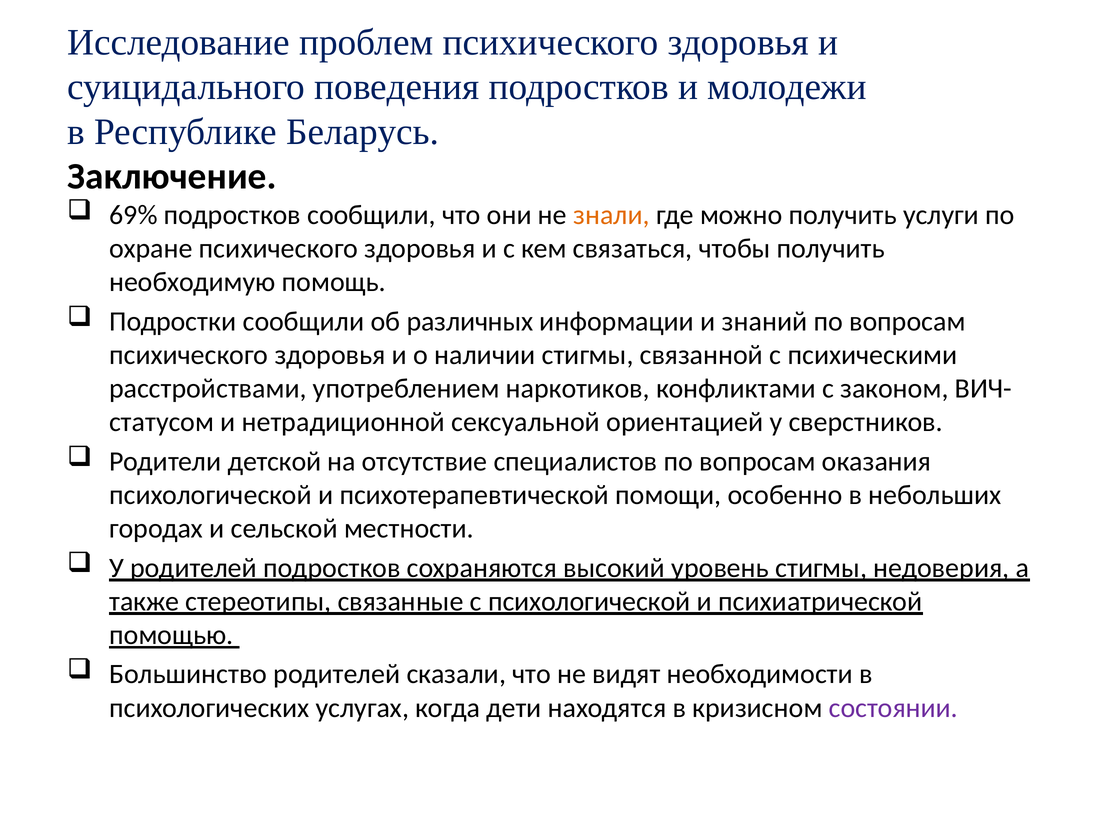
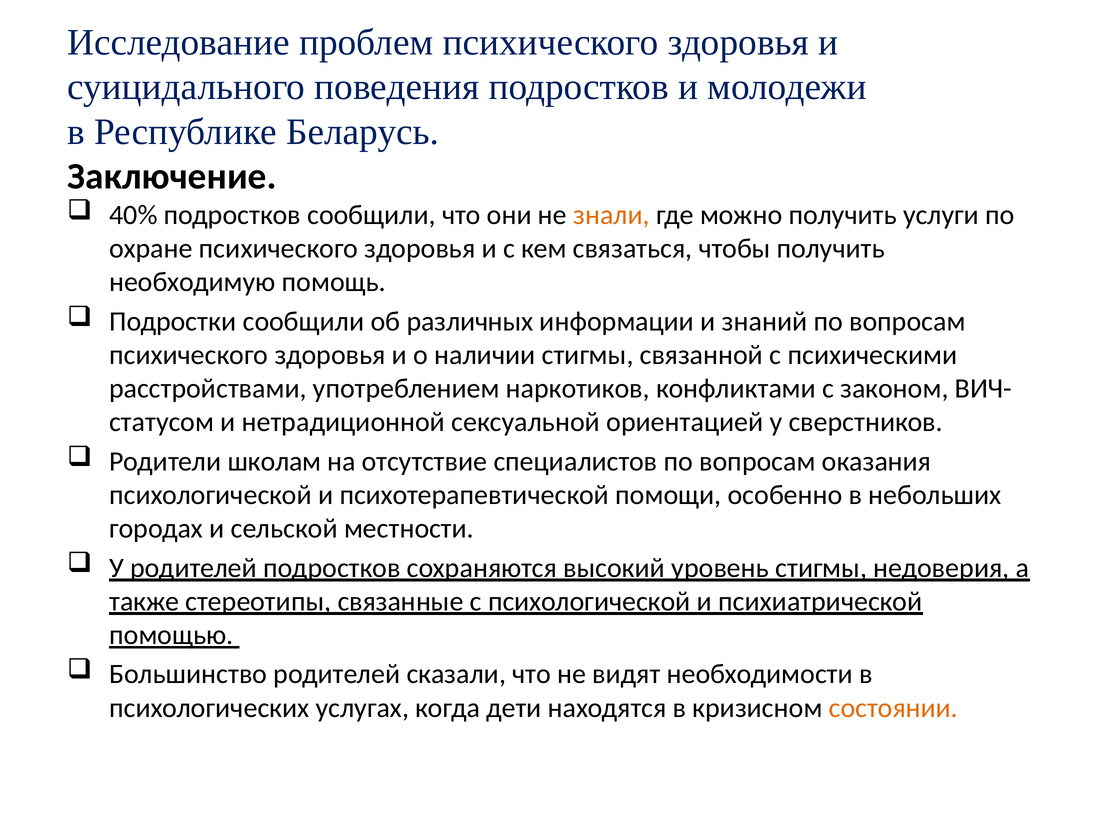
69%: 69% -> 40% (133, 215)
детской: детской -> школам (274, 461)
состоянии colour: purple -> orange (893, 708)
